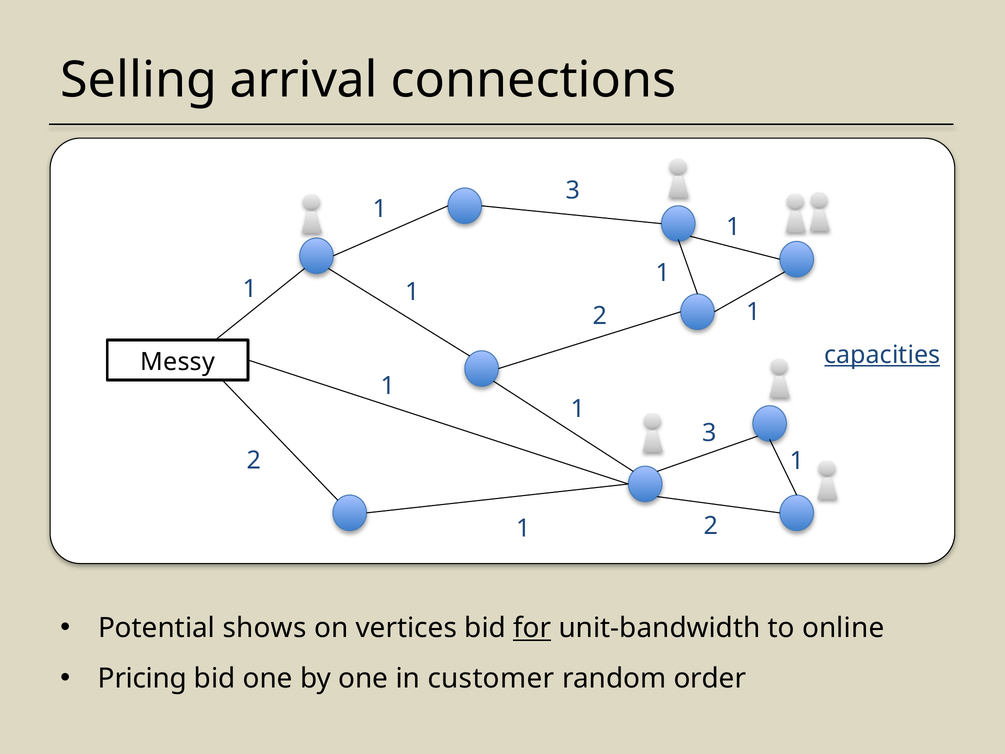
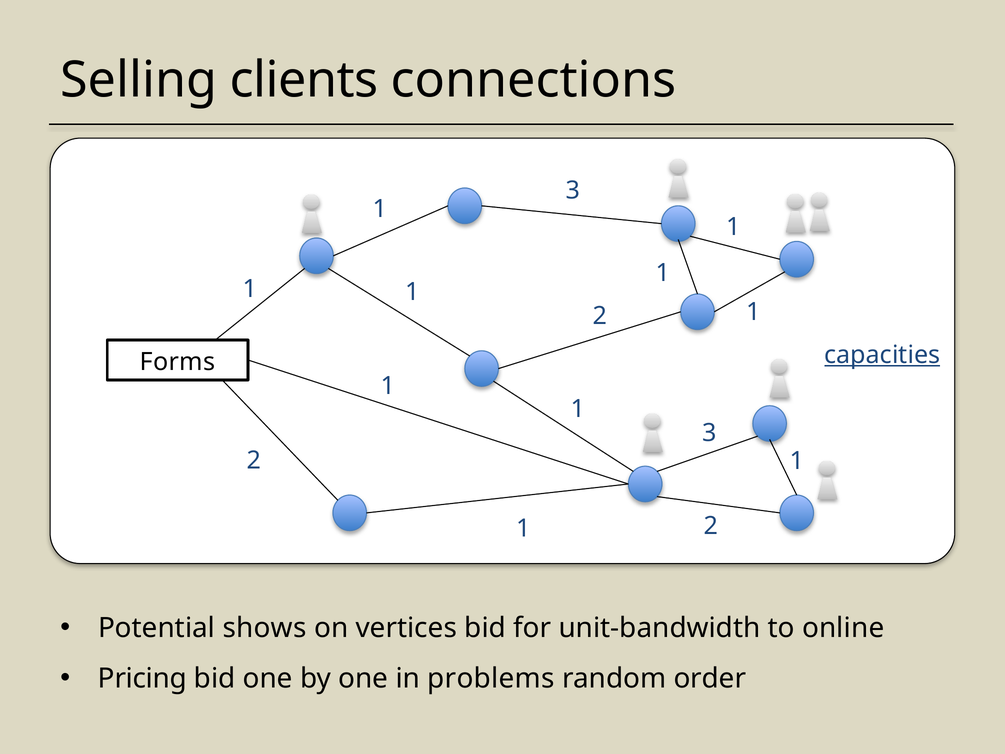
arrival: arrival -> clients (304, 80)
Messy: Messy -> Forms (178, 362)
for underline: present -> none (532, 628)
customer: customer -> problems (491, 678)
